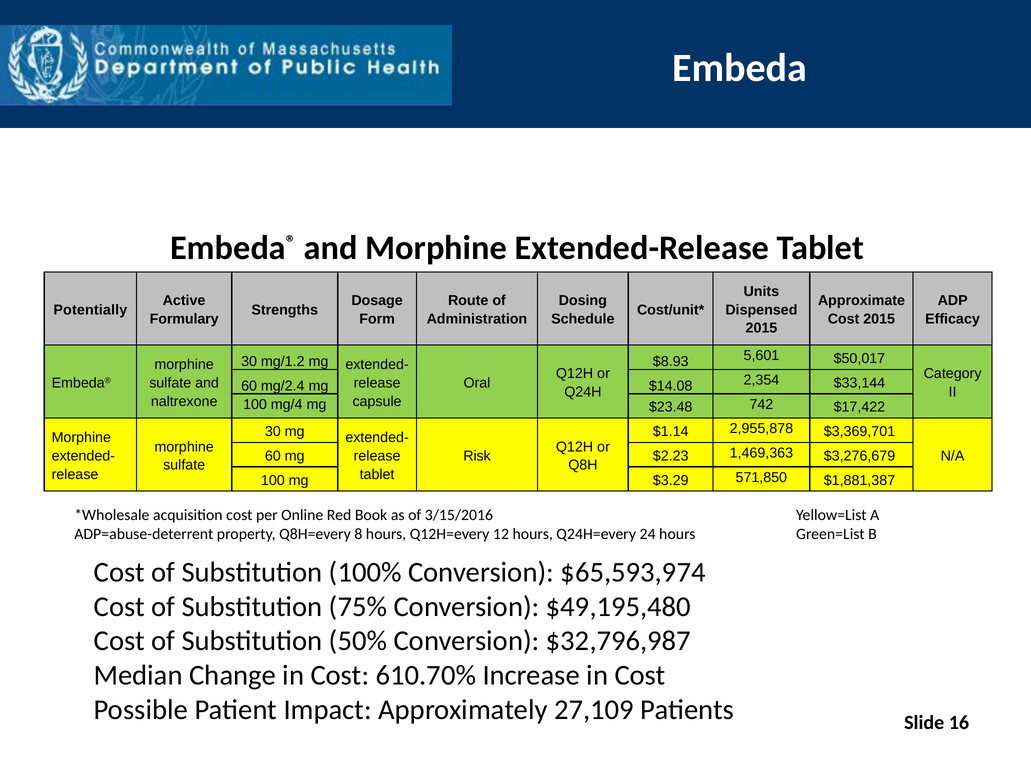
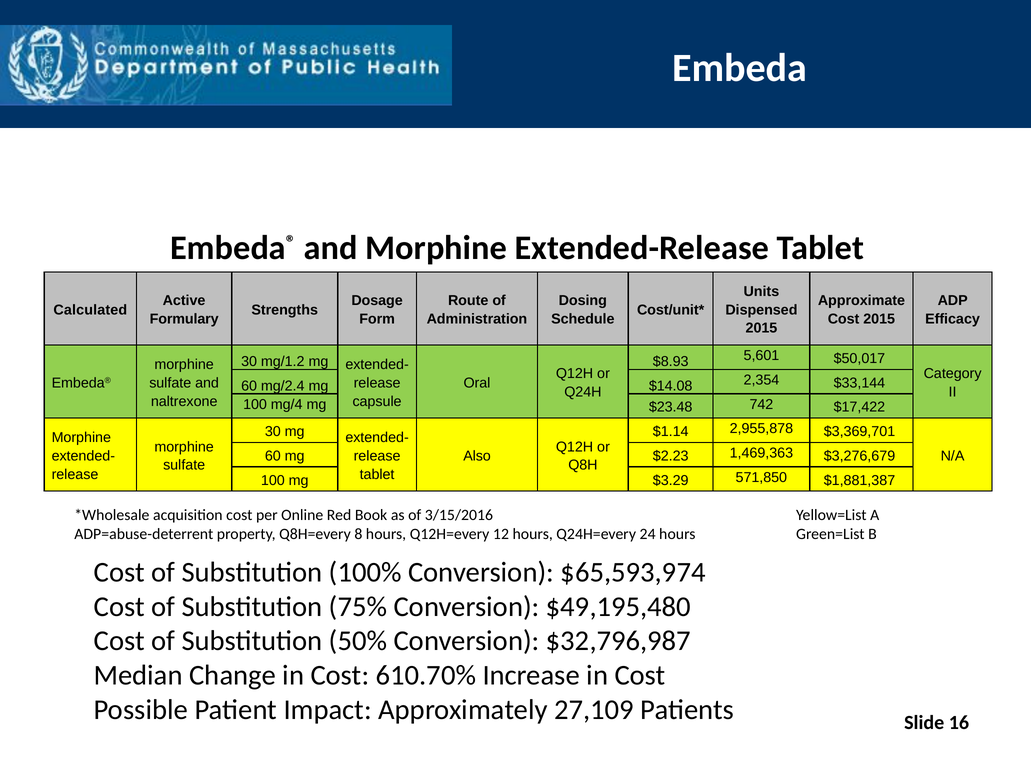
Potentially: Potentially -> Calculated (90, 310)
Risk: Risk -> Also (477, 456)
